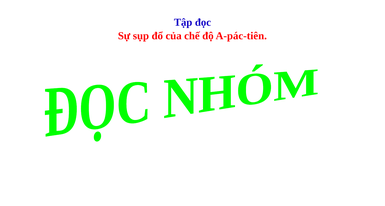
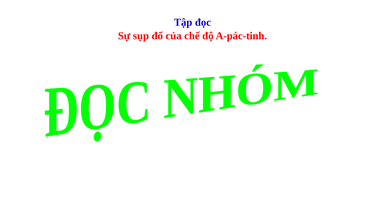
A-pác-tiên: A-pác-tiên -> A-pác-tinh (241, 36)
